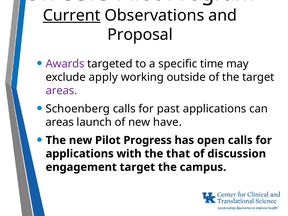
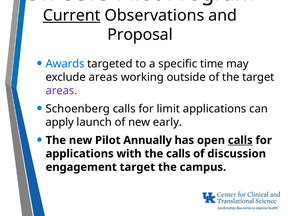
Awards colour: purple -> blue (65, 64)
exclude apply: apply -> areas (103, 77)
past: past -> limit (168, 109)
areas: areas -> apply (60, 122)
have: have -> early (168, 122)
Progress: Progress -> Annually (148, 140)
calls underline: none -> present (240, 140)
the that: that -> calls (178, 154)
